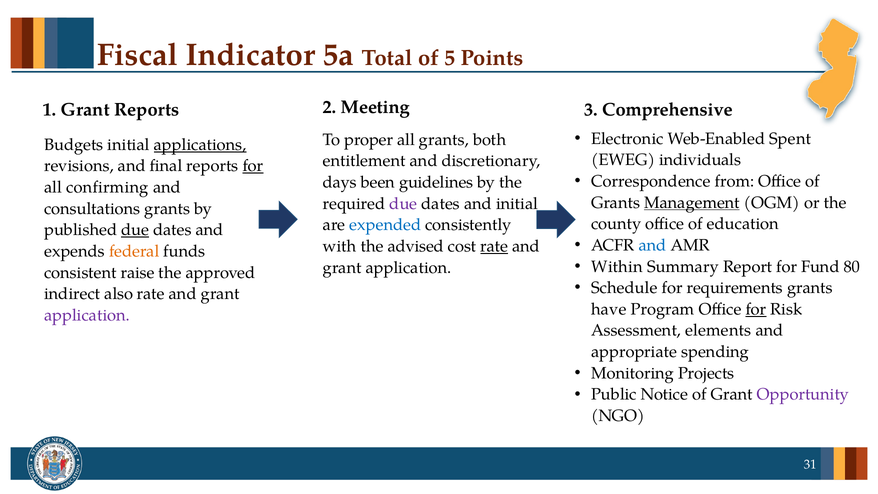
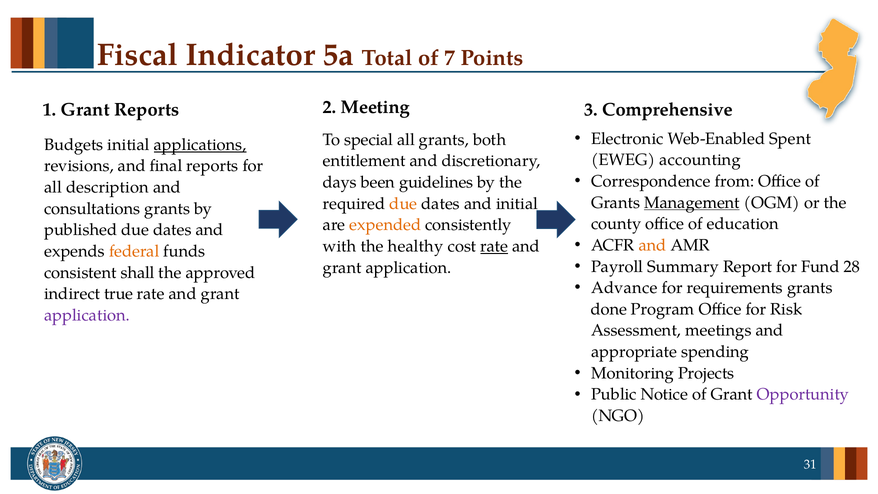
5: 5 -> 7 (450, 58)
proper: proper -> special (369, 140)
individuals: individuals -> accounting (700, 160)
for underline: present -> none (253, 166)
confirming: confirming -> description (107, 187)
due colour: purple -> orange (403, 204)
expended colour: blue -> orange (385, 225)
due underline: present -> none (135, 230)
and colour: blue -> orange (653, 245)
advised: advised -> healthy (416, 246)
Within: Within -> Payroll (617, 267)
80: 80 -> 28 (852, 267)
raise: raise -> shall (138, 273)
Schedule: Schedule -> Advance (624, 288)
also: also -> true (119, 294)
have: have -> done (609, 309)
for underline: present -> none (756, 309)
elements: elements -> meetings (718, 330)
